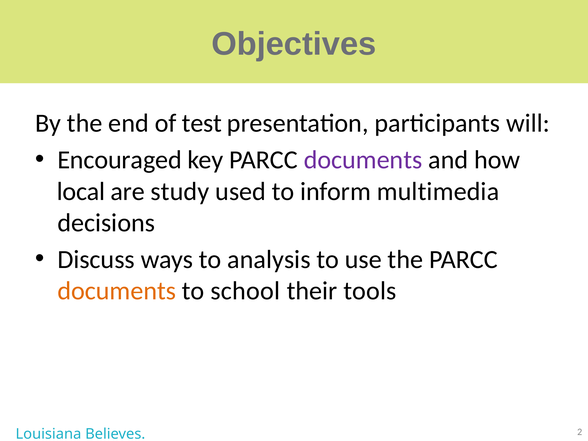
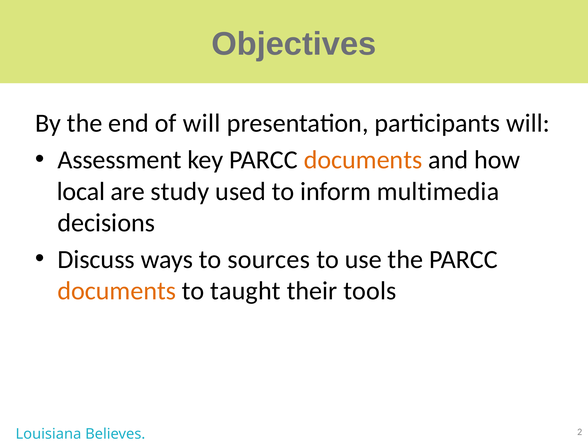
of test: test -> will (202, 123)
Encouraged: Encouraged -> Assessment (120, 160)
documents colour: purple -> orange (363, 160)
analysis: analysis -> sources (269, 259)
school: school -> taught (245, 291)
